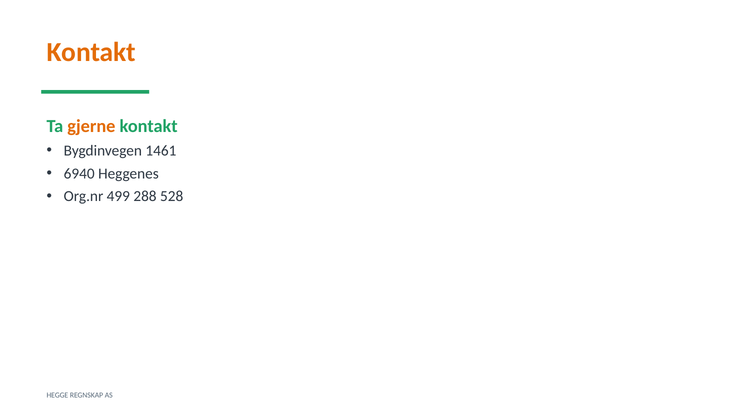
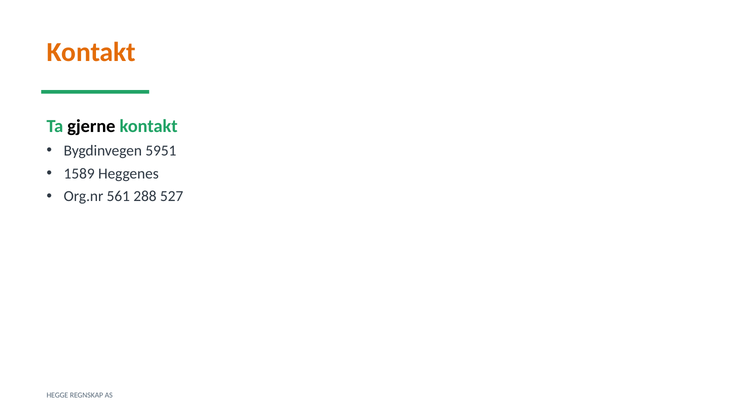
gjerne colour: orange -> black (91, 126)
1461: 1461 -> 5951 (161, 151)
6940: 6940 -> 1589 (79, 173)
499: 499 -> 561 (118, 196)
528: 528 -> 527 (172, 196)
